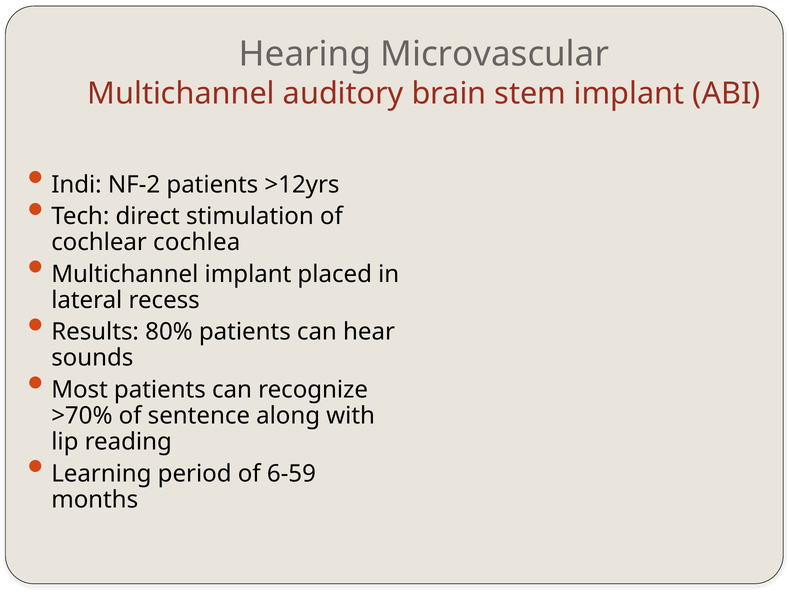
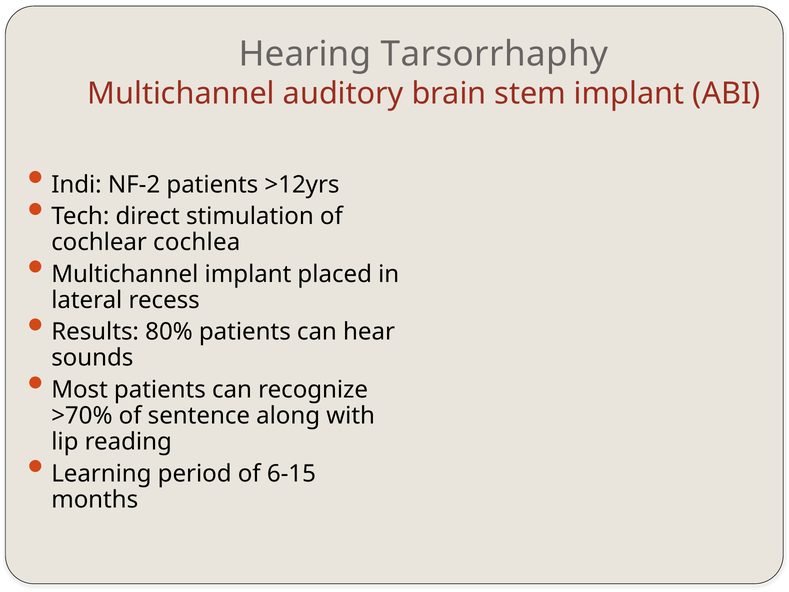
Microvascular: Microvascular -> Tarsorrhaphy (494, 54)
6-59: 6-59 -> 6-15 (291, 473)
